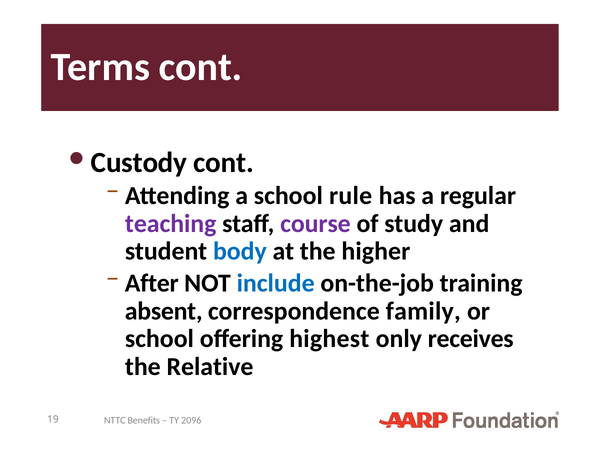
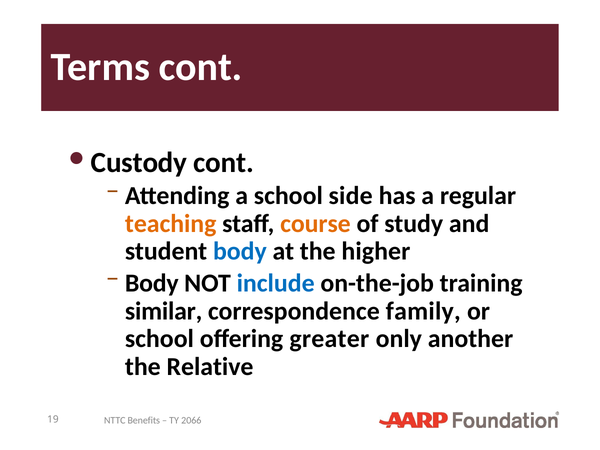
rule: rule -> side (351, 196)
teaching colour: purple -> orange (171, 223)
course colour: purple -> orange (315, 223)
After: After -> Body (152, 283)
absent: absent -> similar (164, 311)
highest: highest -> greater (329, 339)
receives: receives -> another (471, 339)
2096: 2096 -> 2066 (191, 420)
